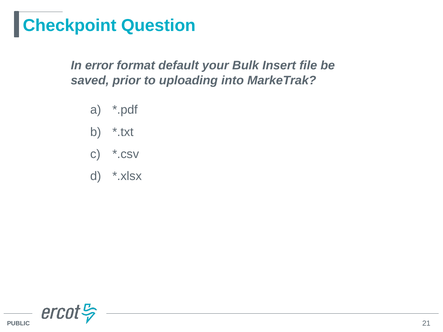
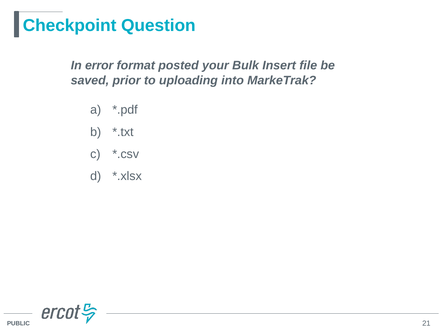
default: default -> posted (179, 66)
